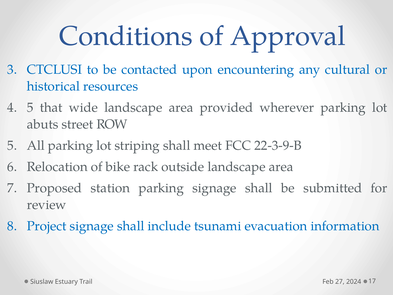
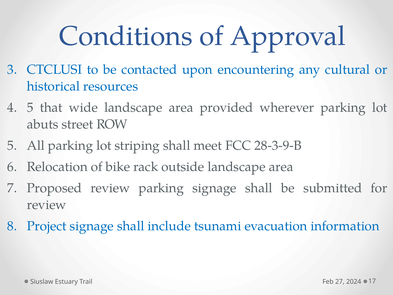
22-3-9-B: 22-3-9-B -> 28-3-9-B (278, 145)
Proposed station: station -> review (110, 188)
